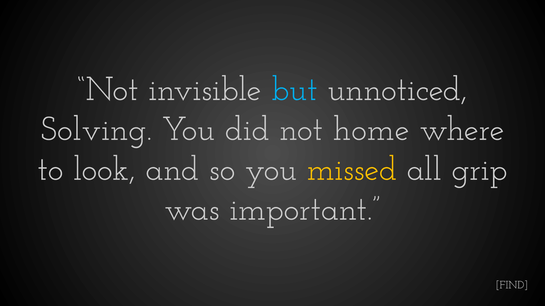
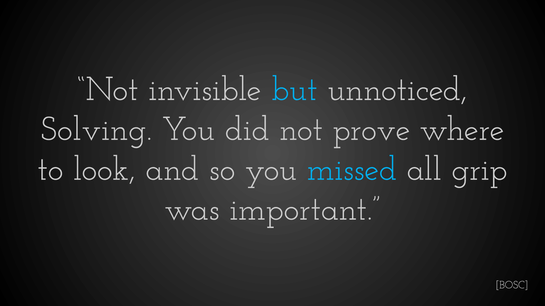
home: home -> prove (371, 129)
missed colour: yellow -> light blue (352, 169)
FIND: FIND -> BOSC (512, 285)
